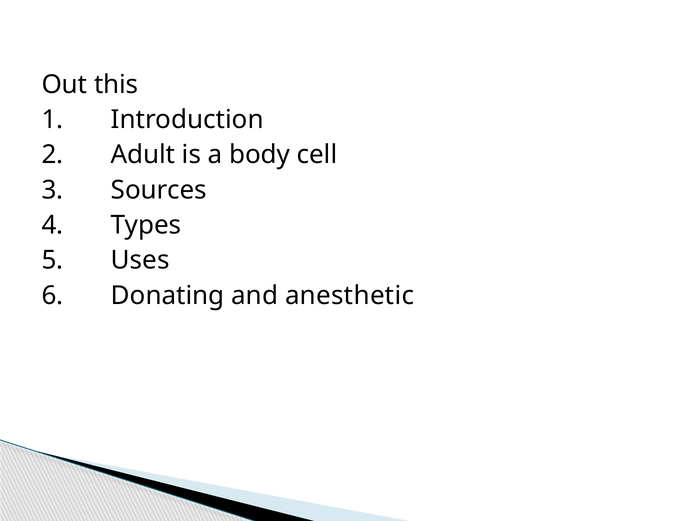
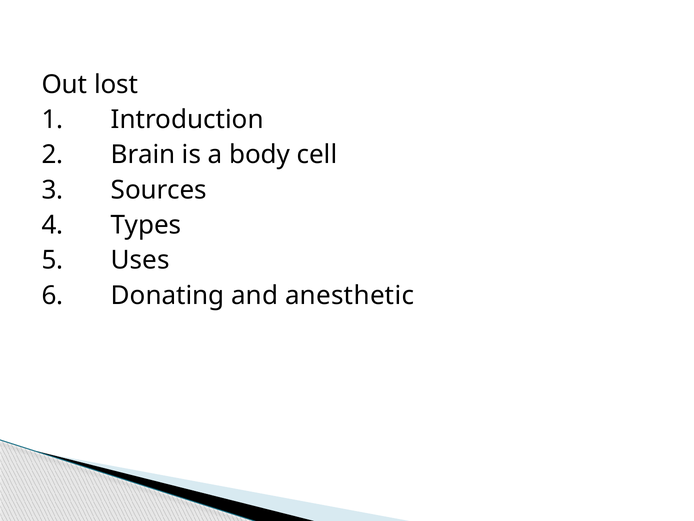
this: this -> lost (116, 84)
Adult: Adult -> Brain (143, 155)
